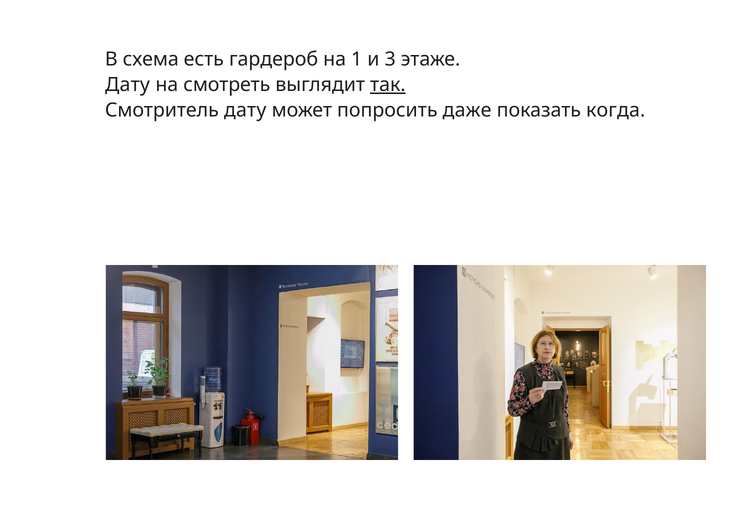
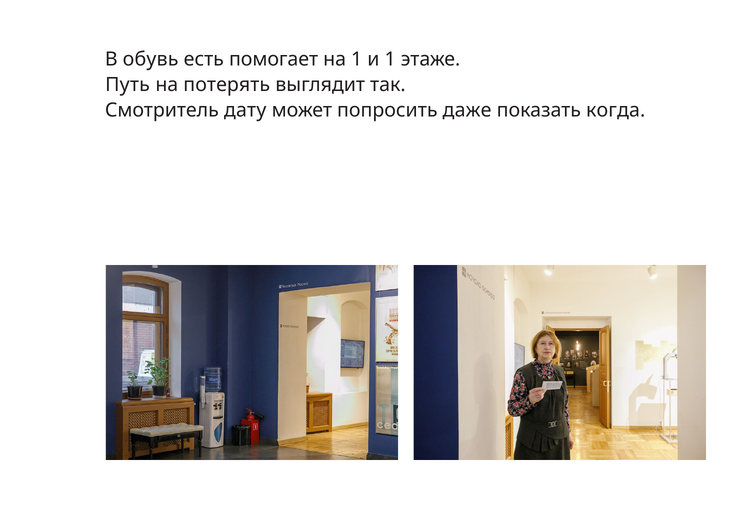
схема: схема -> обувь (151, 59)
гардероб: гардероб -> помогает (274, 59)
и 3: 3 -> 1 (390, 59)
Дату: Дату -> Путь (128, 85)
смотреть: смотреть -> потерять (227, 85)
так underline: present -> none (388, 85)
